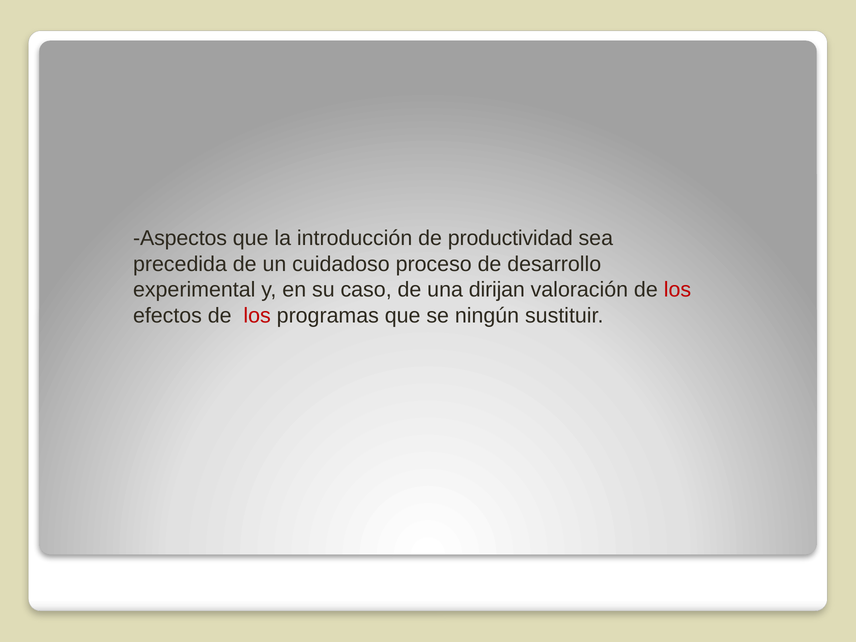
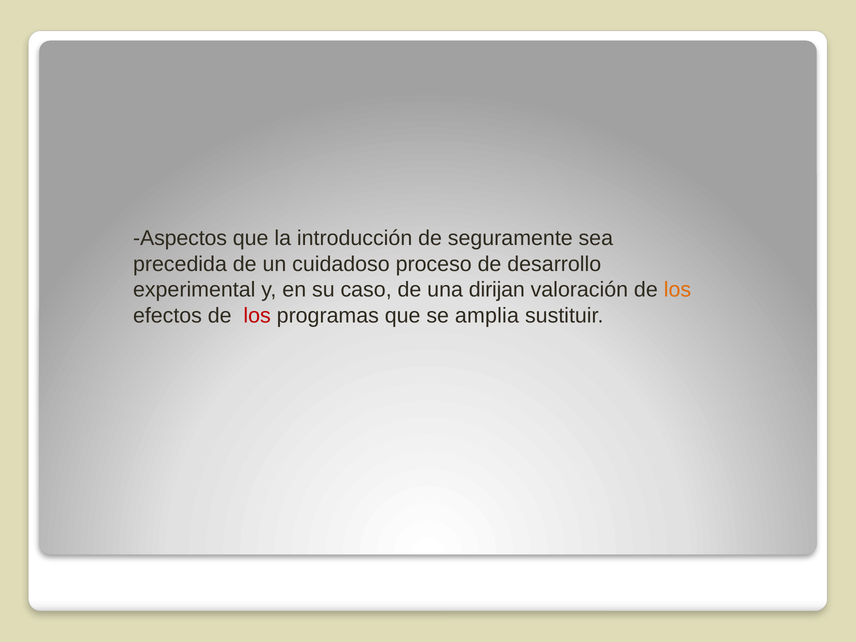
productividad: productividad -> seguramente (510, 238)
los colour: red -> orange (677, 290)
ningún: ningún -> amplia (487, 315)
